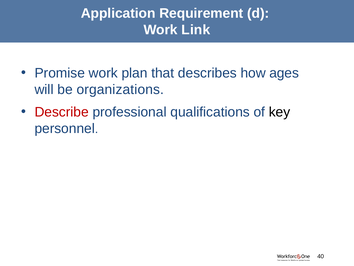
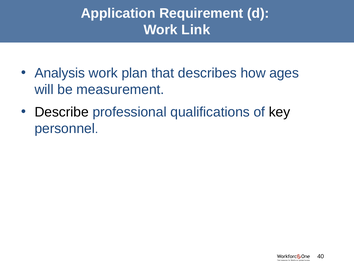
Promise: Promise -> Analysis (60, 73)
organizations: organizations -> measurement (120, 89)
Describe colour: red -> black (62, 112)
